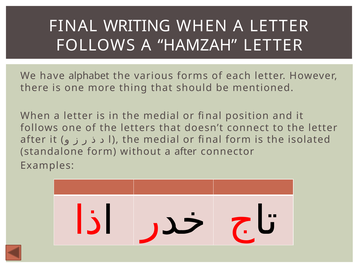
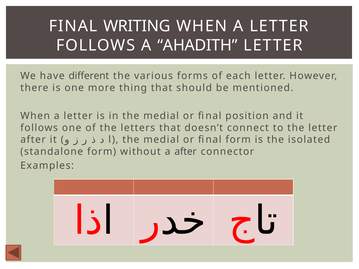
HAMZAH: HAMZAH -> AHADITH (197, 45)
alphabet: alphabet -> different (89, 76)
